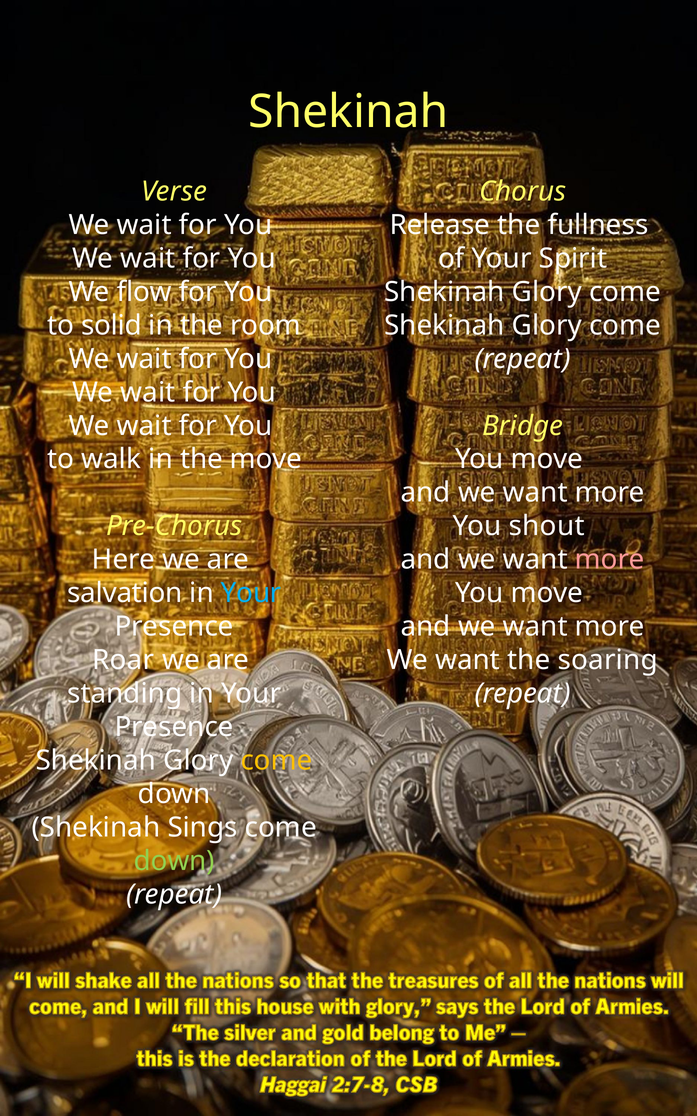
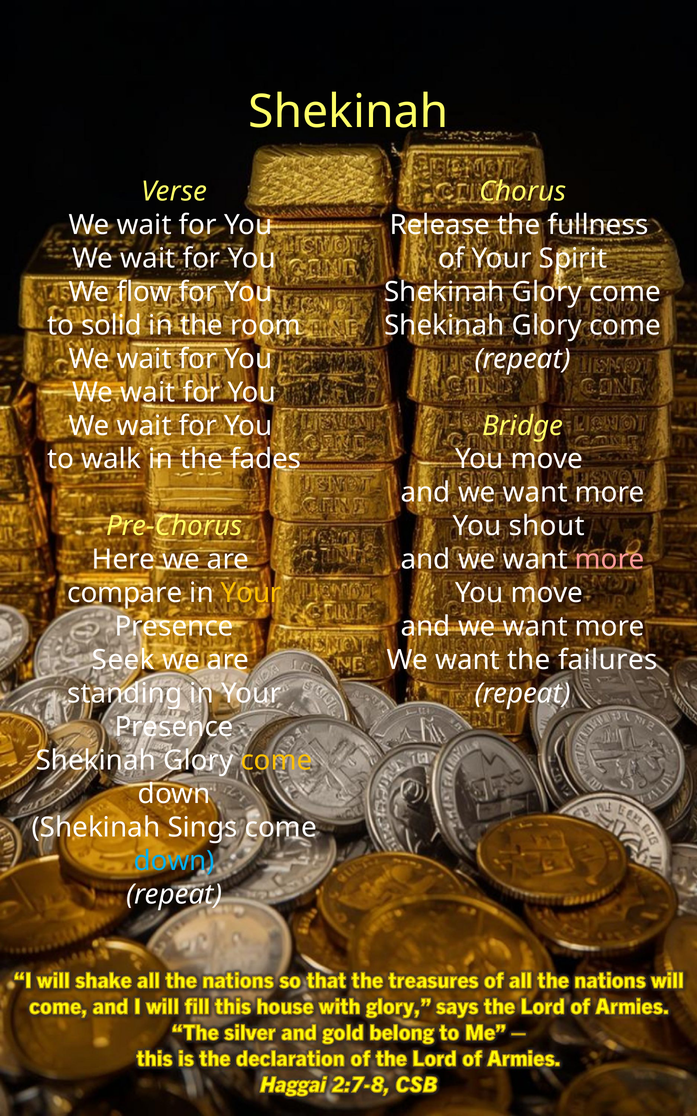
the move: move -> fades (266, 459)
salvation: salvation -> compare (125, 593)
Your colour: light blue -> yellow (251, 593)
Roar: Roar -> Seek (123, 660)
soaring: soaring -> failures (608, 660)
down colour: light green -> light blue (174, 860)
